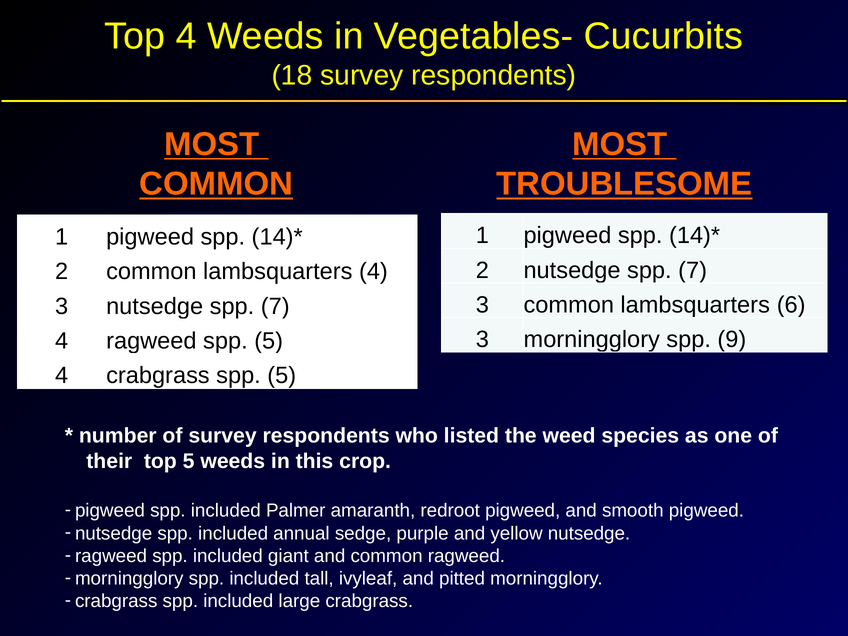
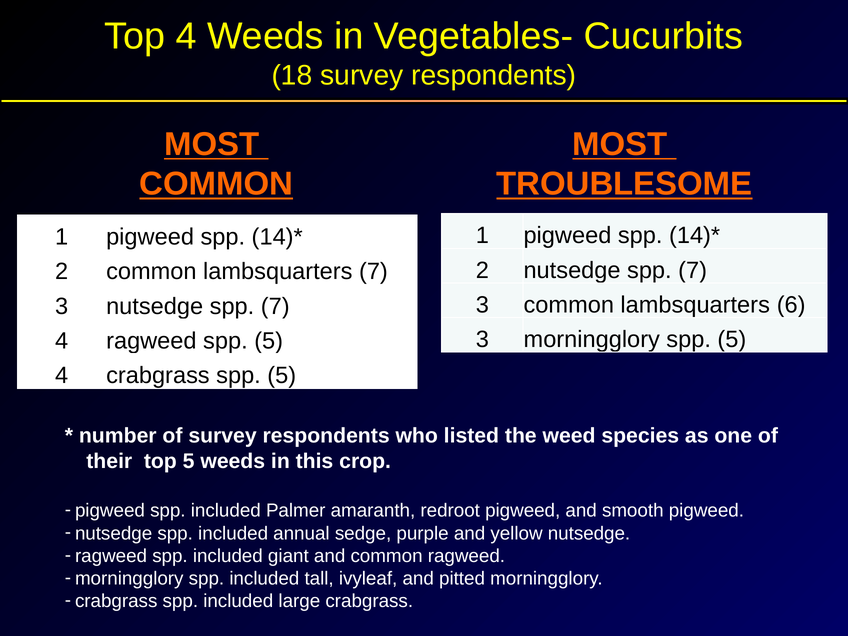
lambsquarters 4: 4 -> 7 (373, 272)
morningglory spp 9: 9 -> 5 (732, 340)
